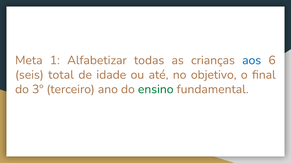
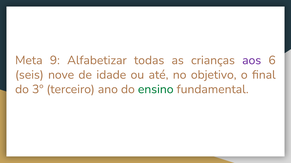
1: 1 -> 9 (55, 60)
aos colour: blue -> purple (252, 60)
total: total -> nove (61, 75)
